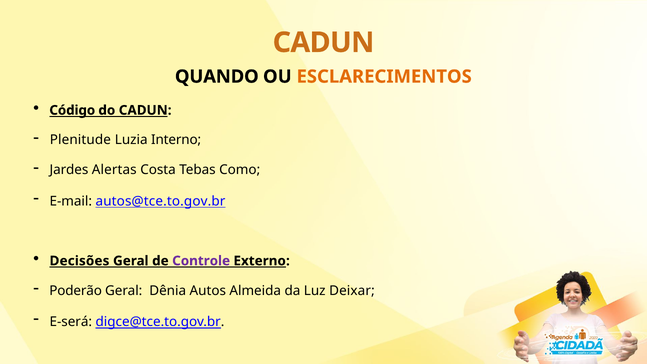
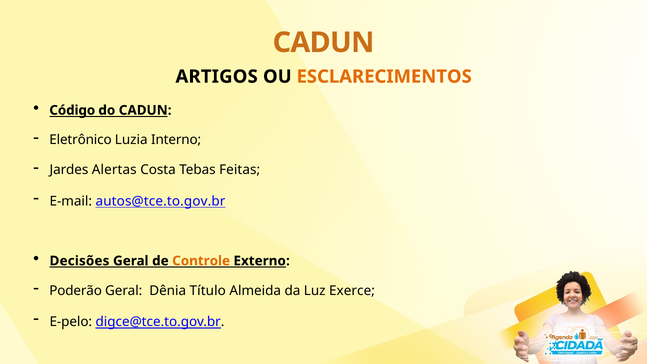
QUANDO: QUANDO -> ARTIGOS (217, 77)
Plenitude: Plenitude -> Eletrônico (81, 140)
Como: Como -> Feitas (240, 170)
Controle colour: purple -> orange (201, 261)
Autos: Autos -> Título (208, 291)
Deixar: Deixar -> Exerce (352, 291)
E-será: E-será -> E-pelo (71, 322)
